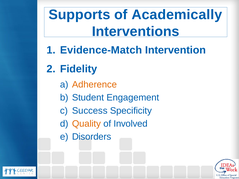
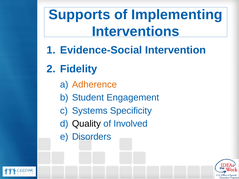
Academically: Academically -> Implementing (177, 15)
Evidence-Match: Evidence-Match -> Evidence-Social (101, 50)
Success: Success -> Systems (90, 111)
Quality colour: orange -> black (86, 124)
